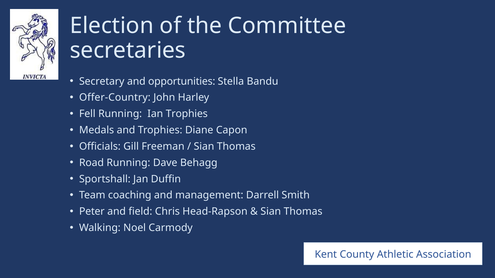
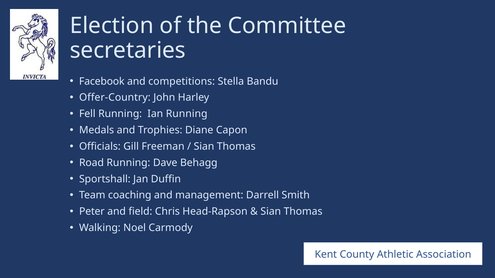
Secretary: Secretary -> Facebook (102, 81)
opportunities: opportunities -> competitions (182, 81)
Ian Trophies: Trophies -> Running (187, 114)
